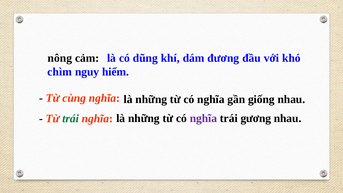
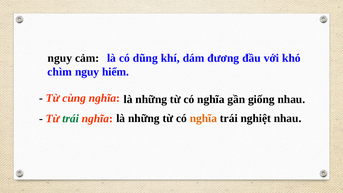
nông: nông -> nguy (60, 58)
nghĩa colour: purple -> orange (203, 118)
gương: gương -> nghiệt (256, 118)
